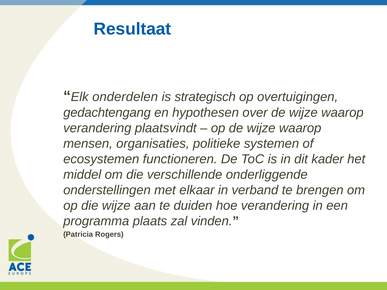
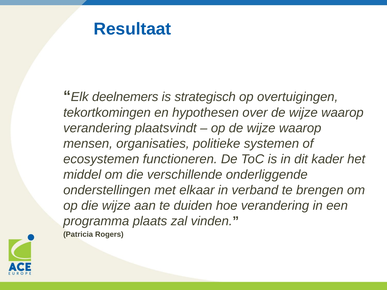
onderdelen: onderdelen -> deelnemers (125, 97)
gedachtengang: gedachtengang -> tekortkomingen (107, 113)
